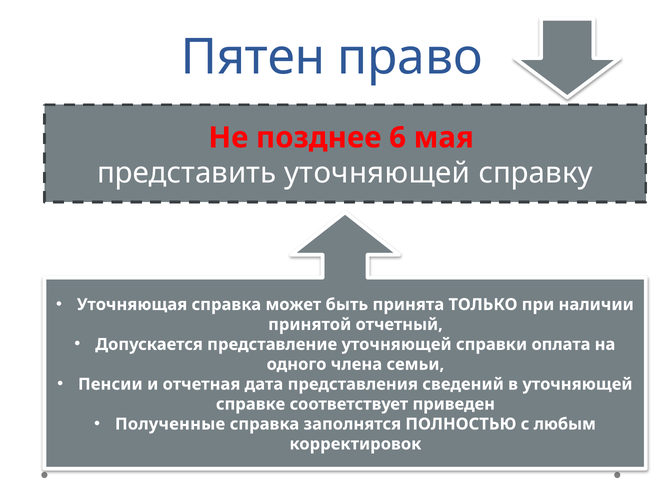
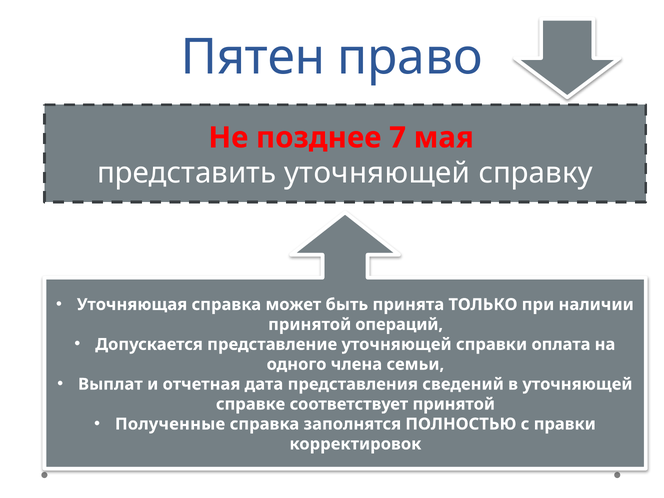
6: 6 -> 7 (398, 138)
отчетный: отчетный -> операций (399, 324)
Пенсии: Пенсии -> Выплат (110, 384)
соответствует приведен: приведен -> принятой (454, 404)
любым: любым -> правки (565, 424)
